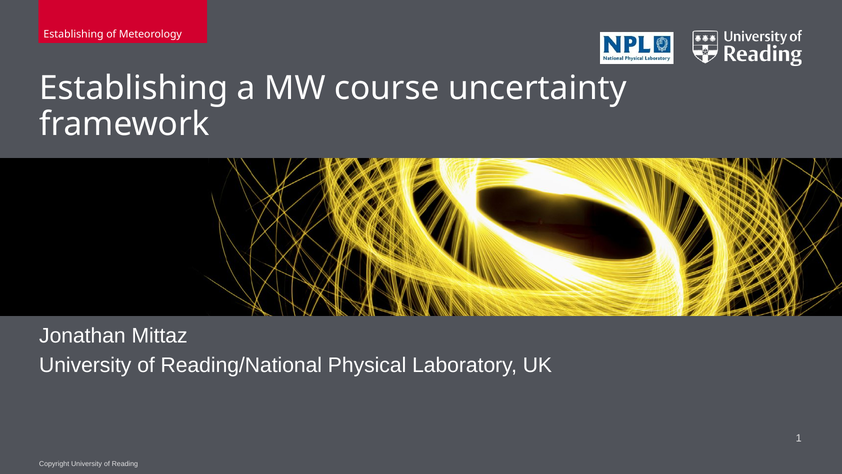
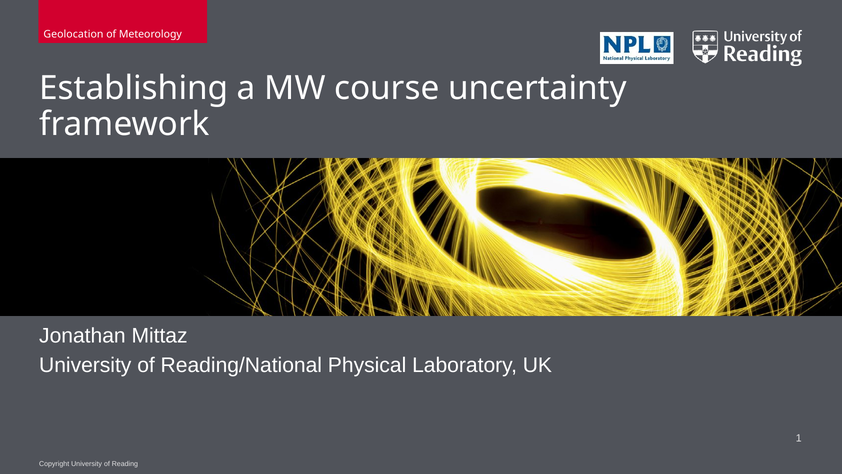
Establishing: Establishing -> Geolocation (73, 34)
